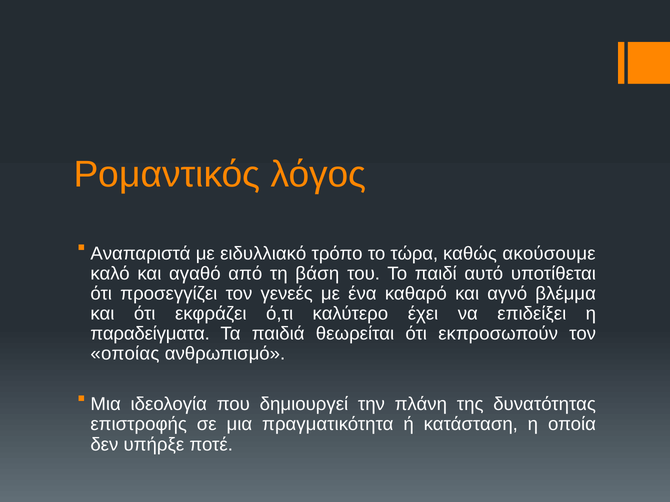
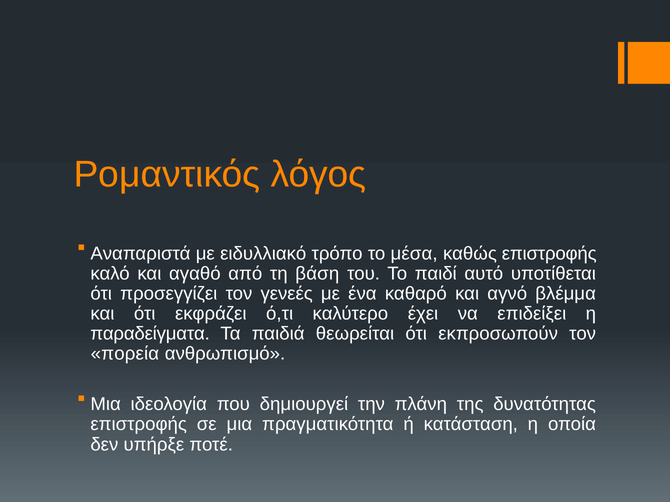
τώρα: τώρα -> μέσα (414, 254)
καθώς ακούσουμε: ακούσουμε -> επιστροφής (549, 254)
οποίας: οποίας -> πορεία (125, 354)
